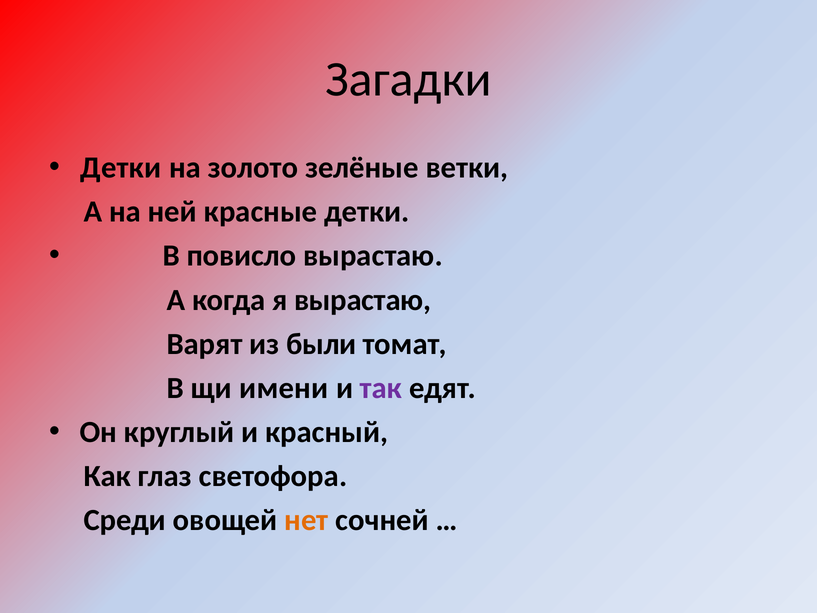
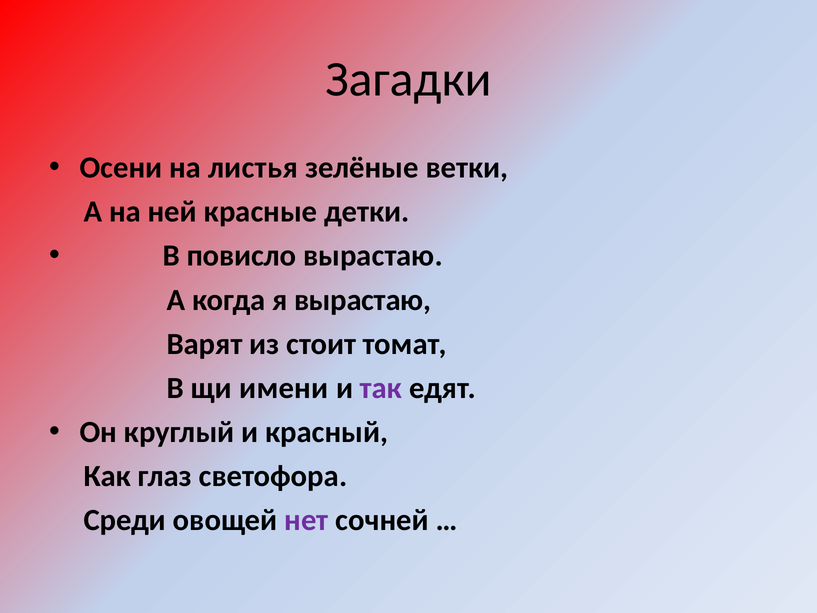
Детки: Детки -> Осени (121, 168)
золото: золото -> листья (253, 168)
были: были -> стоит (321, 344)
нет colour: orange -> purple (306, 520)
